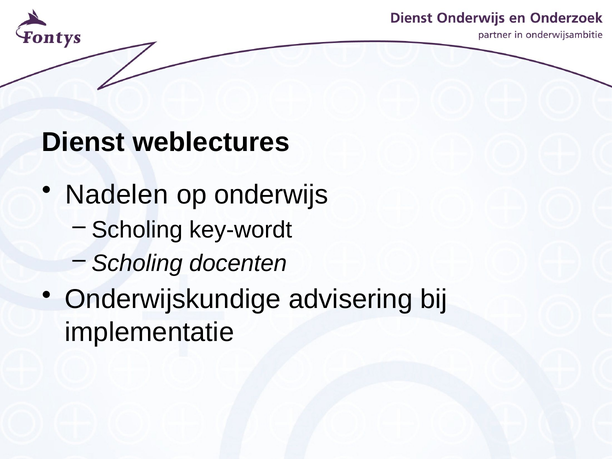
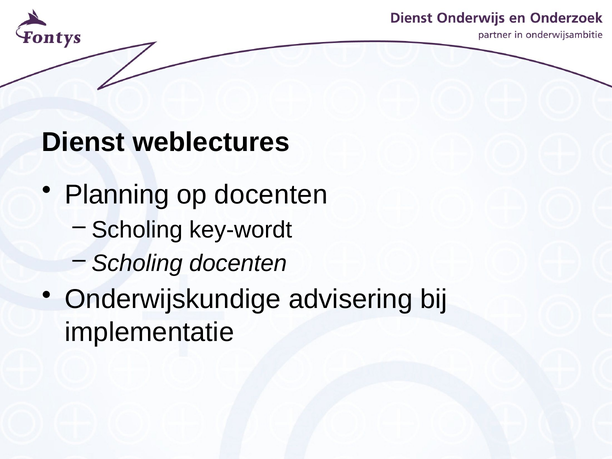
Nadelen: Nadelen -> Planning (117, 195)
op onderwijs: onderwijs -> docenten (271, 195)
